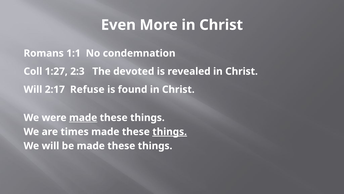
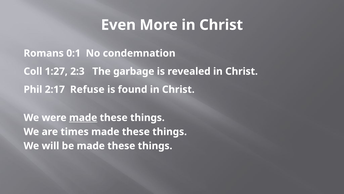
1:1: 1:1 -> 0:1 (73, 53)
devoted: devoted -> garbage (134, 71)
Will: Will -> Phil (33, 89)
things underline: present -> none (170, 131)
